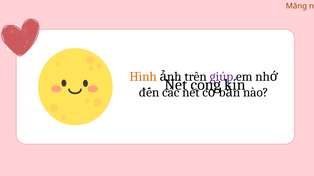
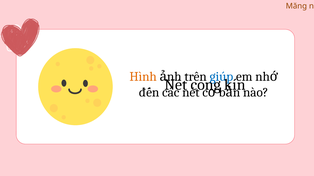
giúp colour: purple -> blue (221, 77)
